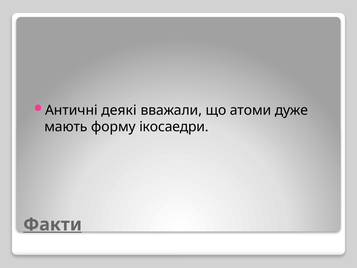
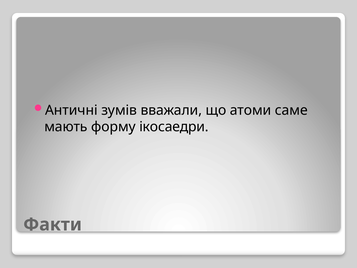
деякі: деякі -> зумів (119, 110)
дуже: дуже -> саме (291, 110)
Факти underline: present -> none (53, 224)
